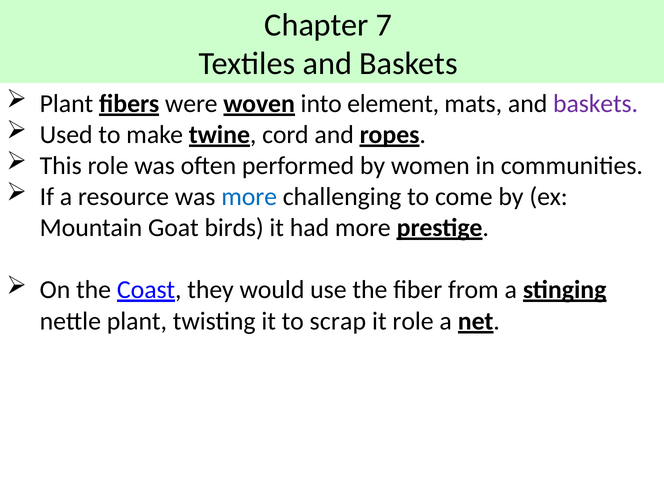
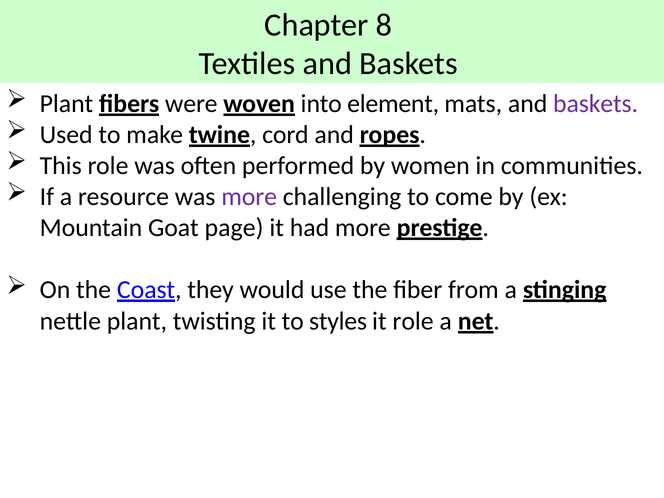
7: 7 -> 8 (384, 25)
more colour: blue -> purple (249, 197)
birds: birds -> page (234, 228)
scrap: scrap -> styles (338, 321)
